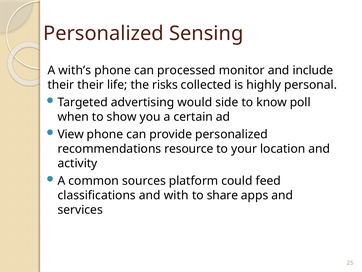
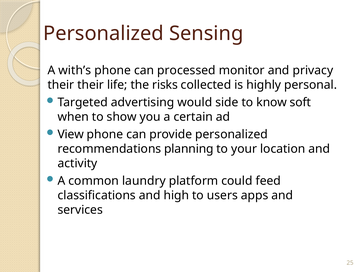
include: include -> privacy (313, 70)
poll: poll -> soft (300, 102)
resource: resource -> planning (189, 149)
sources: sources -> laundry (144, 181)
with: with -> high (176, 195)
share: share -> users (222, 195)
